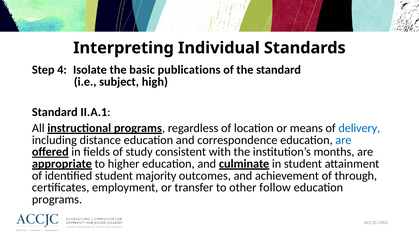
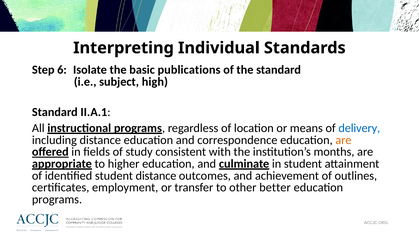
4: 4 -> 6 (62, 70)
are colour: blue -> orange (343, 140)
student majority: majority -> distance (156, 175)
through: through -> outlines (356, 175)
follow: follow -> better (275, 187)
